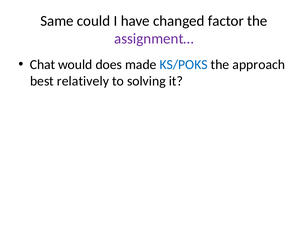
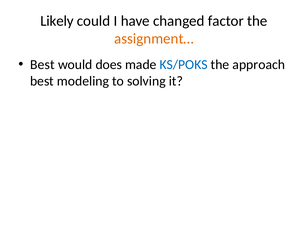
Same: Same -> Likely (57, 21)
assignment… colour: purple -> orange (154, 39)
Chat: Chat -> Best (42, 65)
relatively: relatively -> modeling (83, 81)
